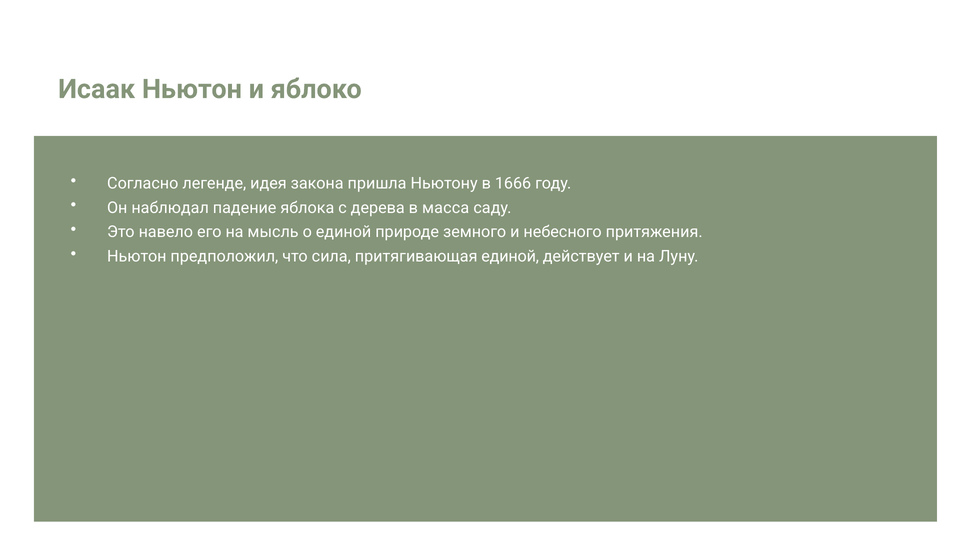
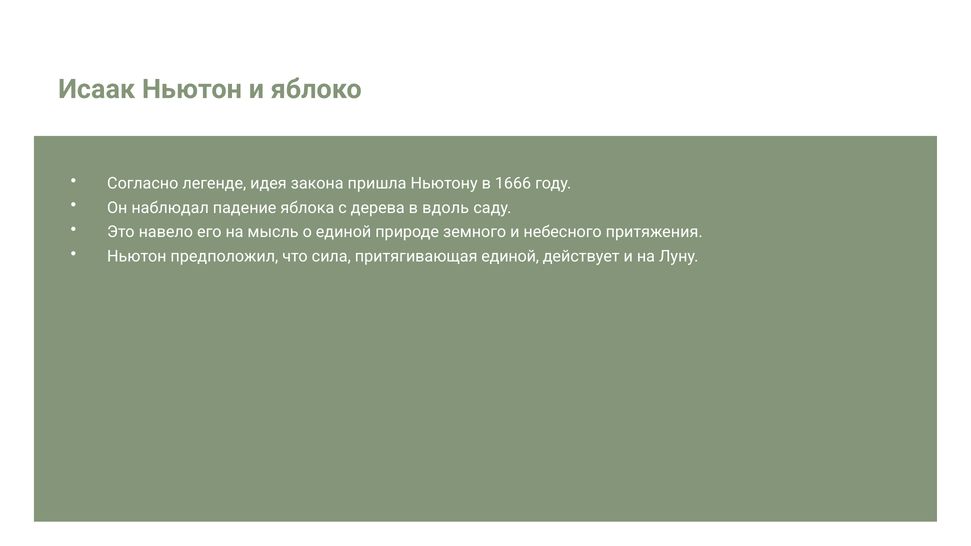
масса: масса -> вдоль (446, 208)
